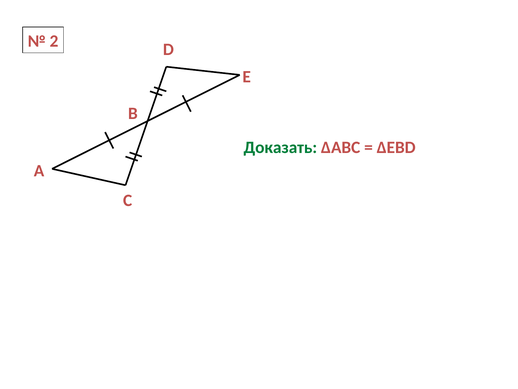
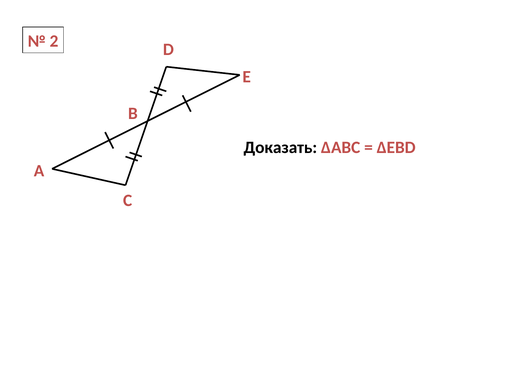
Доказать colour: green -> black (280, 147)
